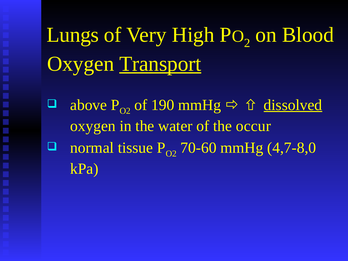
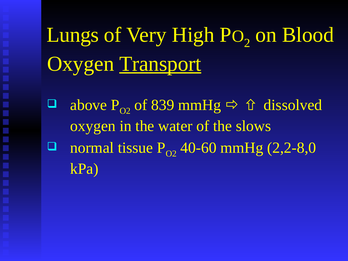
190: 190 -> 839 (163, 105)
dissolved underline: present -> none (293, 105)
occur: occur -> slows (254, 126)
70-60: 70-60 -> 40-60 (198, 148)
4,7-8,0: 4,7-8,0 -> 2,2-8,0 (292, 148)
